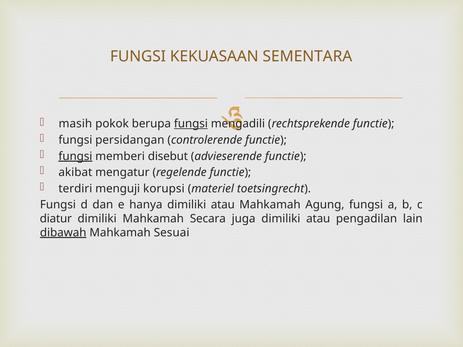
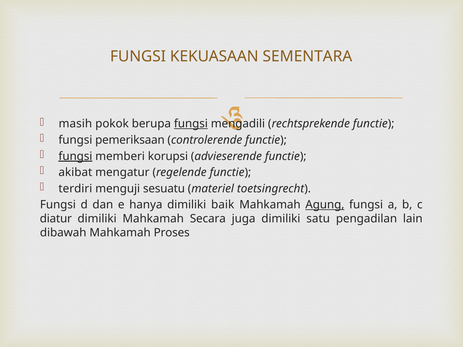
persidangan: persidangan -> pemeriksaan (130, 140)
disebut: disebut -> korupsi (168, 156)
korupsi: korupsi -> sesuatu (164, 189)
hanya dimiliki atau: atau -> baik (223, 205)
Agung underline: none -> present (325, 205)
juga dimiliki atau: atau -> satu (318, 219)
dibawah underline: present -> none (63, 233)
Sesuai: Sesuai -> Proses (172, 233)
